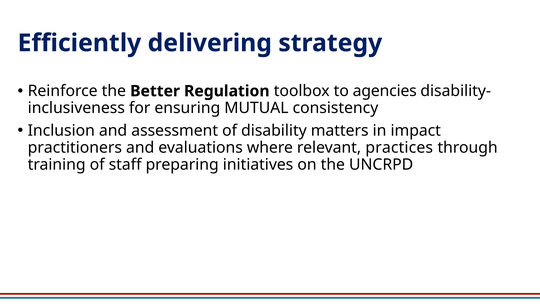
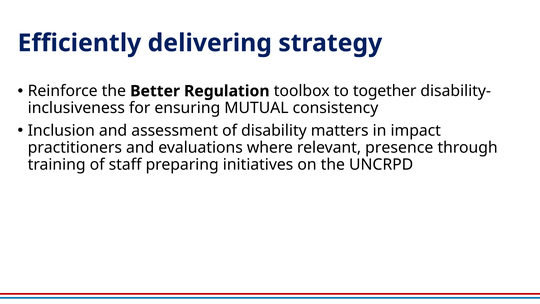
agencies: agencies -> together (385, 91)
practices: practices -> presence (399, 148)
